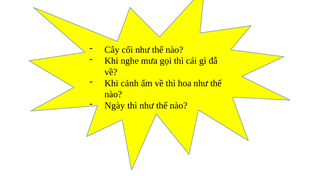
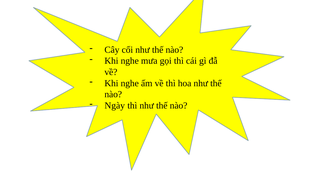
cảnh: cảnh -> nghe (130, 83)
